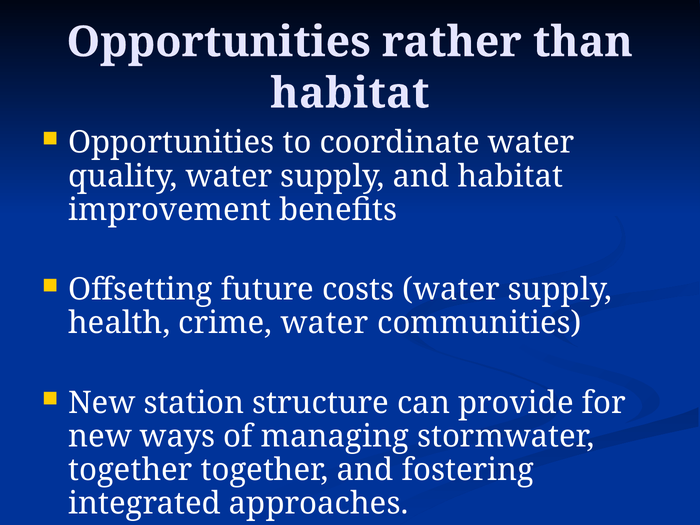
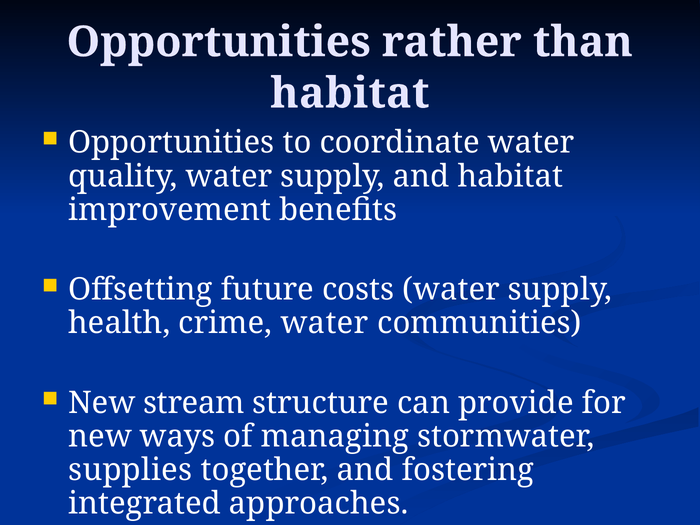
station: station -> stream (194, 403)
together: together -> supplies (130, 470)
